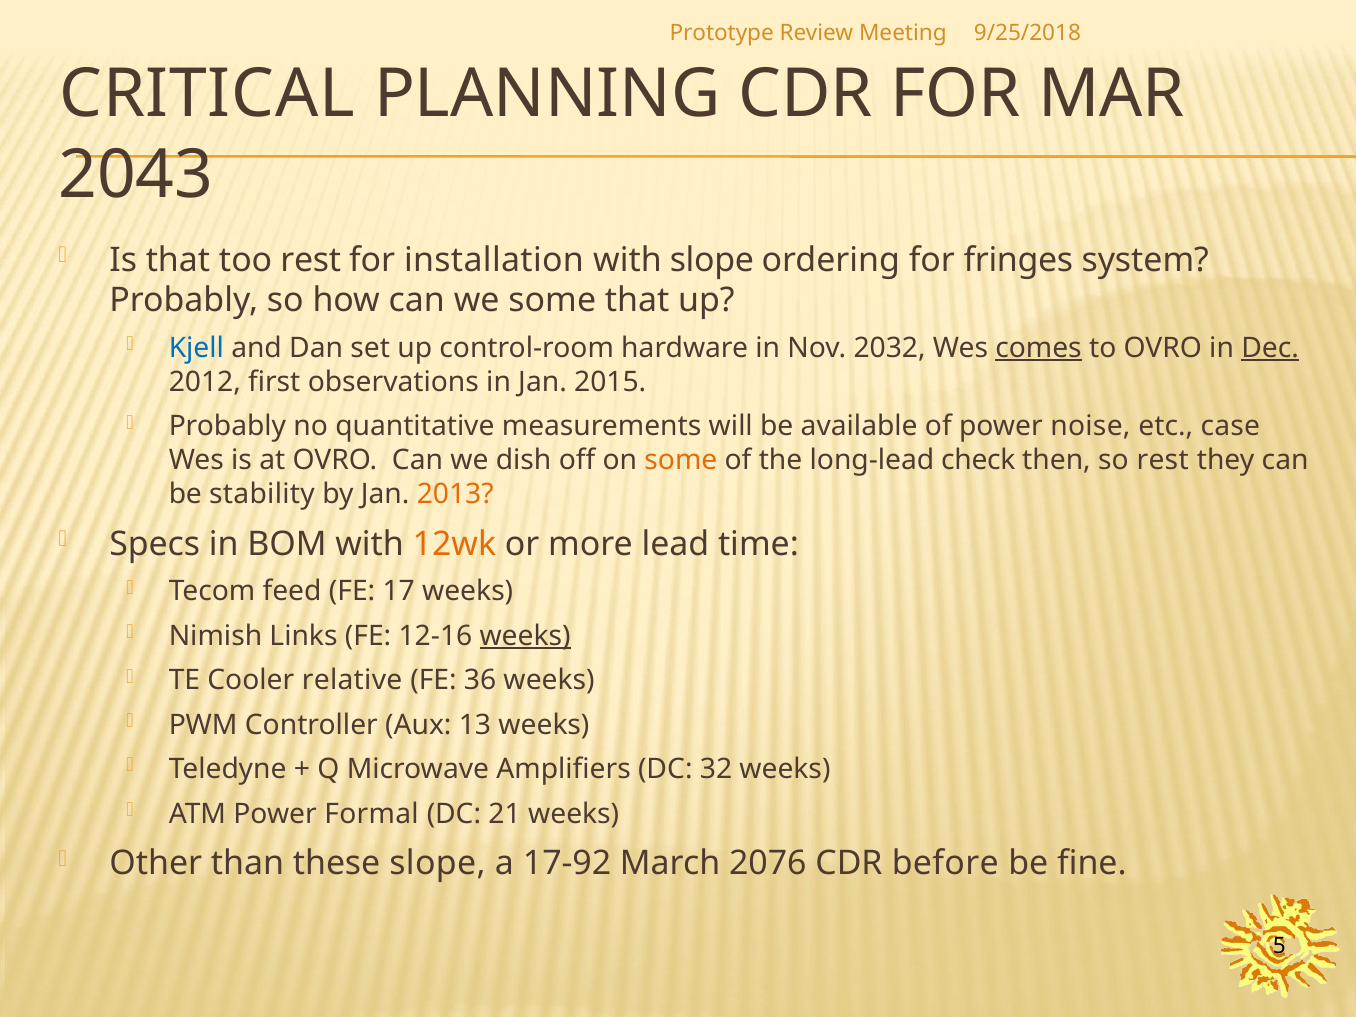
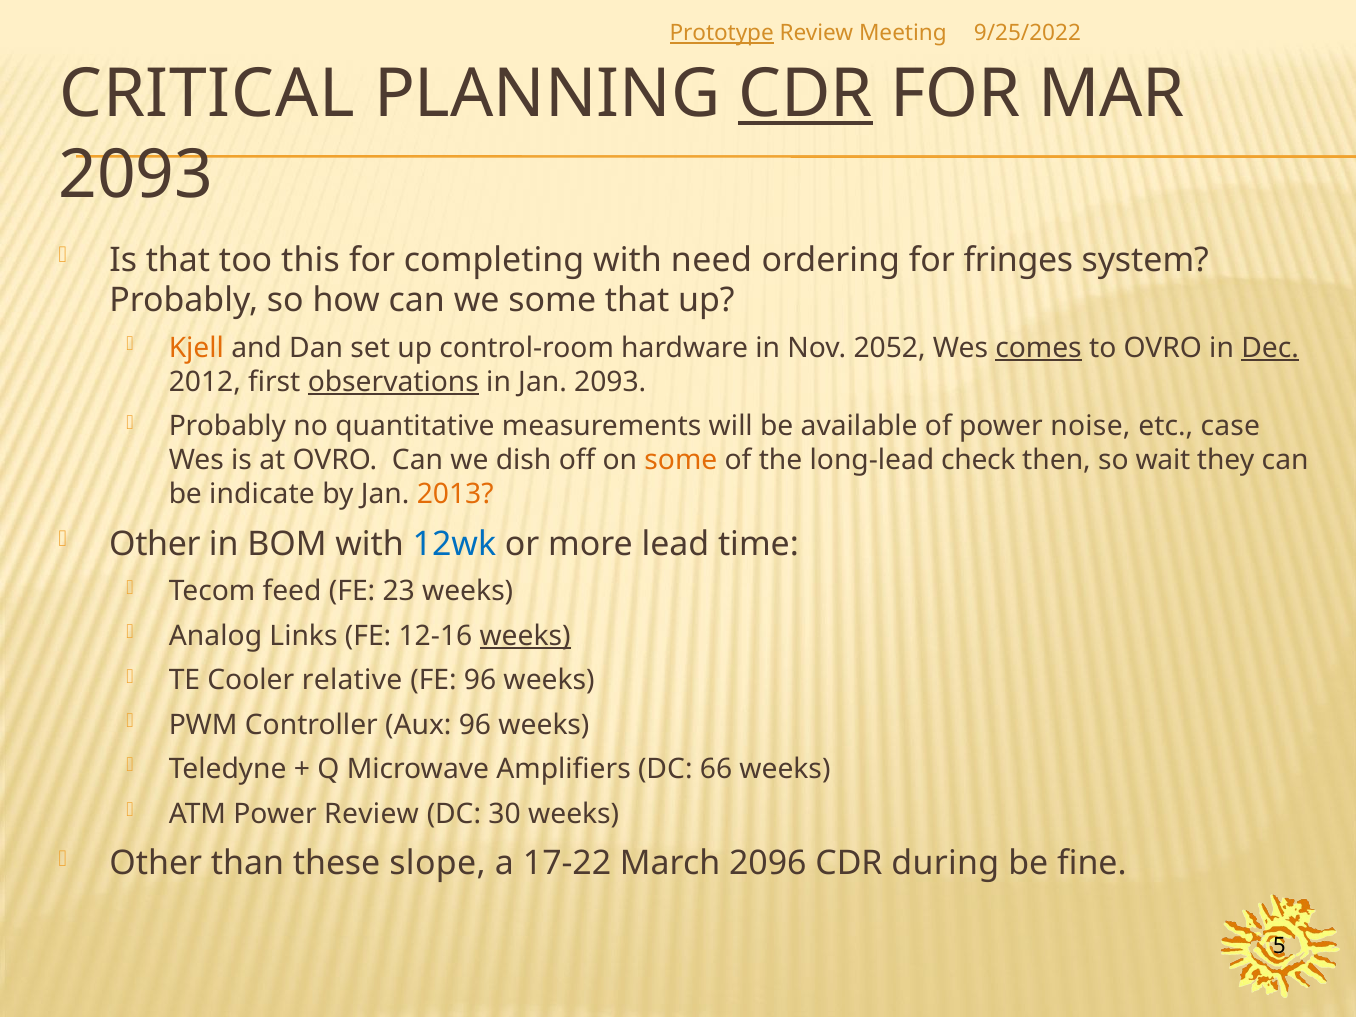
Prototype underline: none -> present (722, 33)
9/25/2018: 9/25/2018 -> 9/25/2022 (1027, 33)
CDR underline: none -> present (806, 94)
2043: 2043 -> 2093 (136, 175)
too rest: rest -> this (310, 260)
installation: installation -> completing (494, 260)
with slope: slope -> need (712, 260)
Kjell colour: blue -> orange (196, 348)
2032: 2032 -> 2052 (890, 348)
observations underline: none -> present (393, 382)
Jan 2015: 2015 -> 2093 (610, 382)
so rest: rest -> wait (1163, 460)
stability: stability -> indicate (262, 494)
Specs: Specs -> Other (155, 544)
12wk colour: orange -> blue (454, 544)
17: 17 -> 23 (399, 591)
Nimish: Nimish -> Analog (215, 636)
FE 36: 36 -> 96 (480, 680)
Aux 13: 13 -> 96 (475, 725)
32: 32 -> 66 (716, 769)
Power Formal: Formal -> Review (372, 814)
21: 21 -> 30 (505, 814)
17-92: 17-92 -> 17-22 (567, 863)
2076: 2076 -> 2096 (768, 863)
before: before -> during (945, 863)
